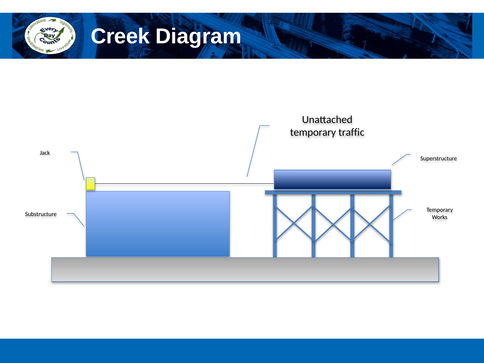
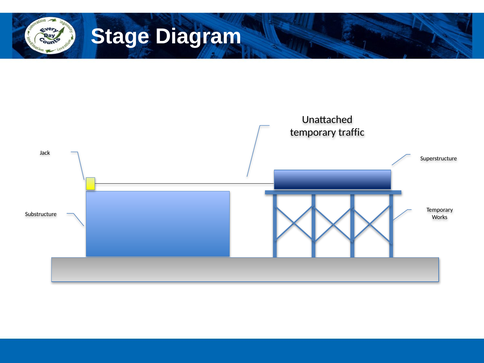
Creek: Creek -> Stage (120, 36)
